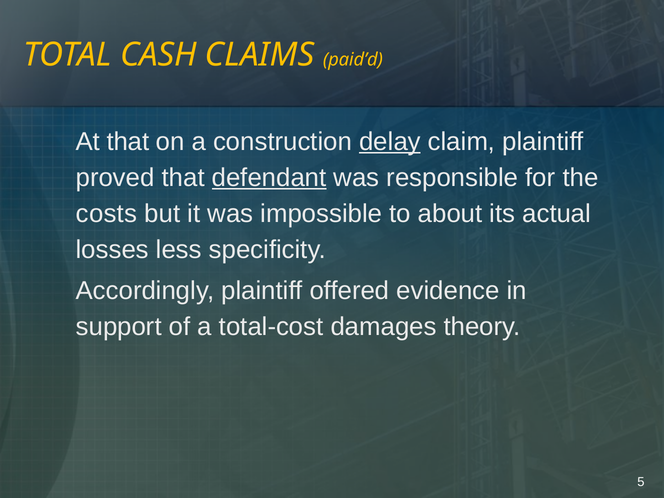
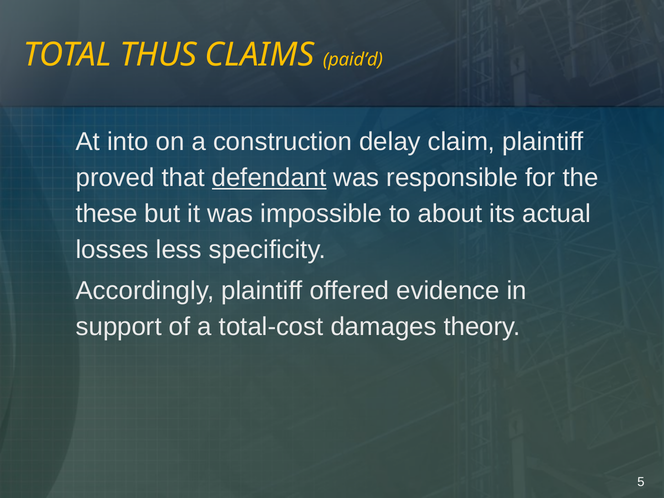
CASH: CASH -> THUS (158, 55)
At that: that -> into (128, 142)
delay underline: present -> none (390, 142)
costs: costs -> these (107, 214)
